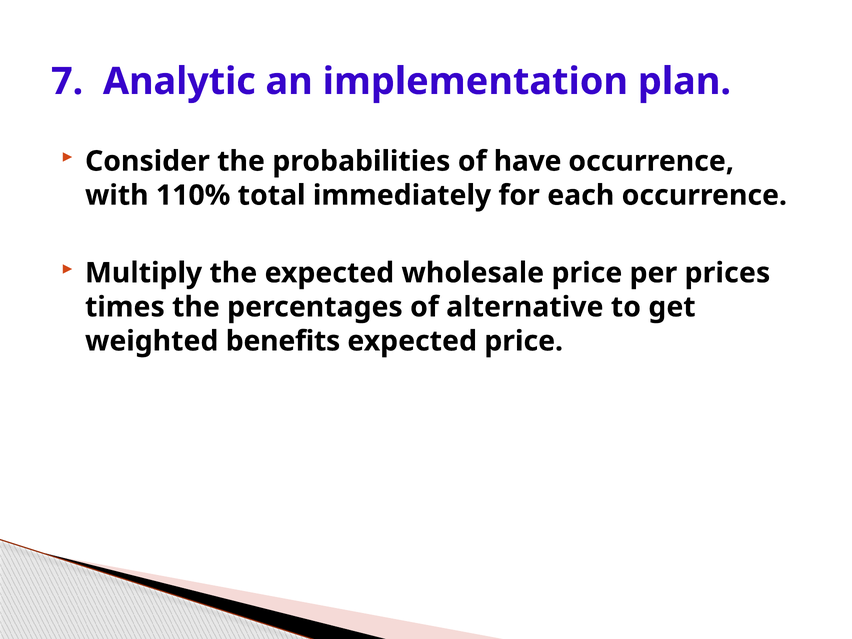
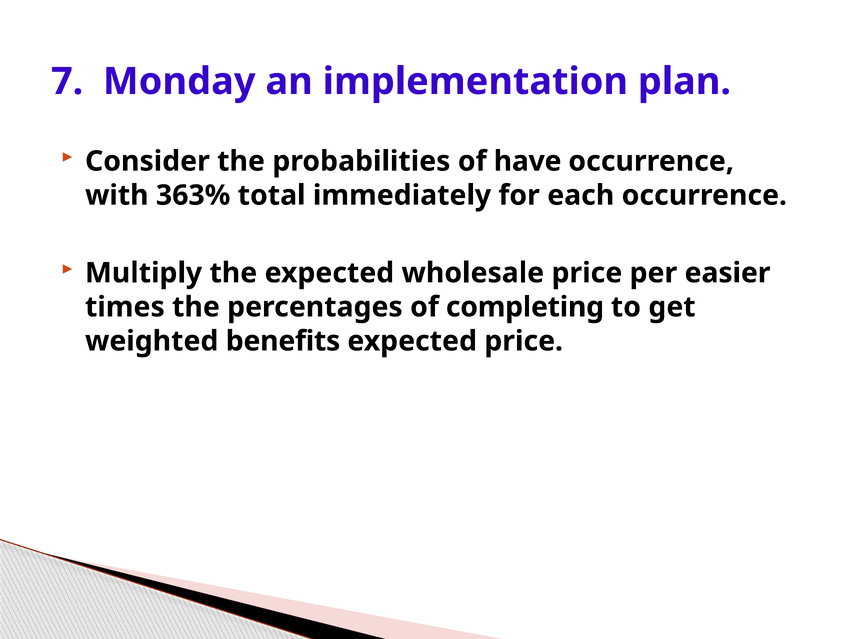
Analytic: Analytic -> Monday (179, 81)
110%: 110% -> 363% (193, 195)
prices: prices -> easier (728, 273)
alternative: alternative -> completing (525, 307)
